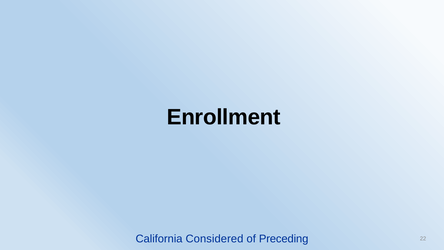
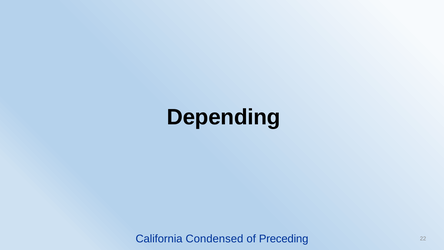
Enrollment: Enrollment -> Depending (224, 117)
Considered: Considered -> Condensed (214, 239)
